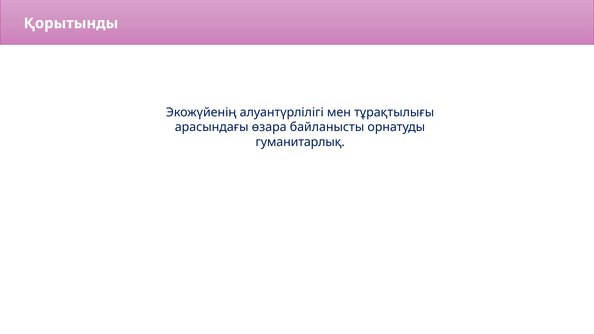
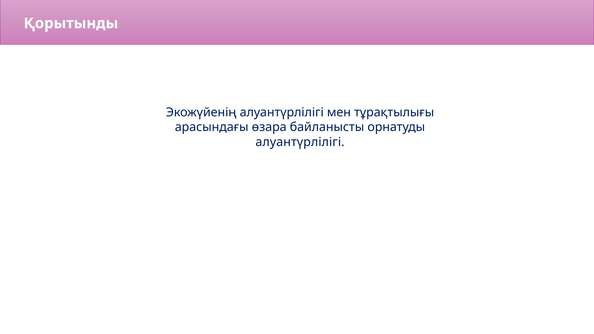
гуманитарлық: гуманитарлық -> алуантүрлілігі (300, 142)
